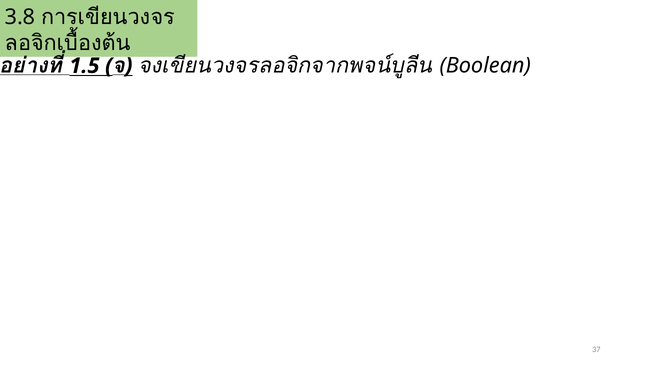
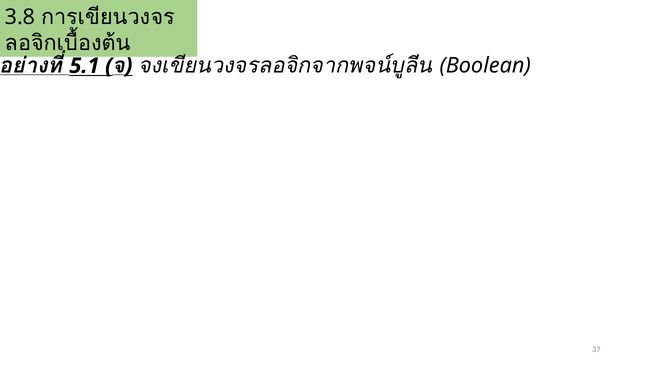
1.5: 1.5 -> 5.1 (84, 66)
